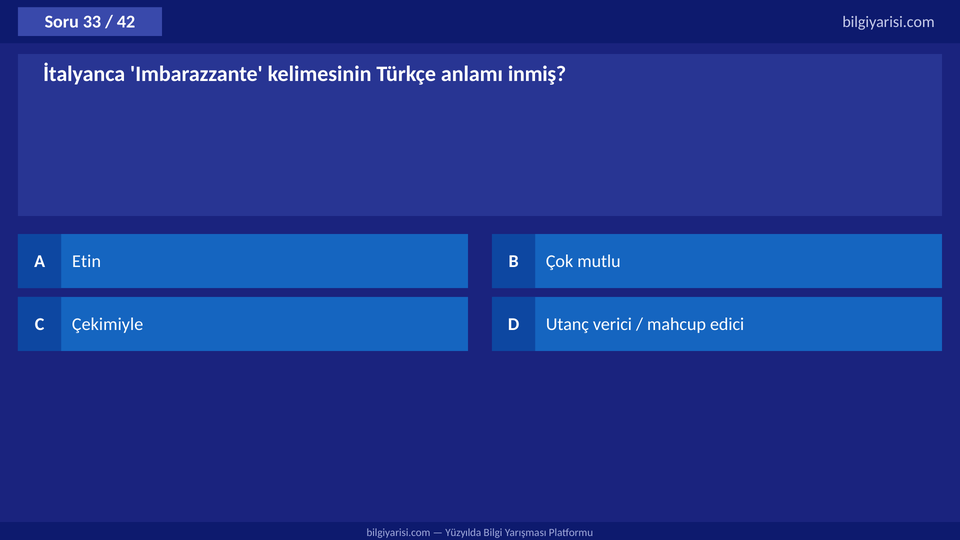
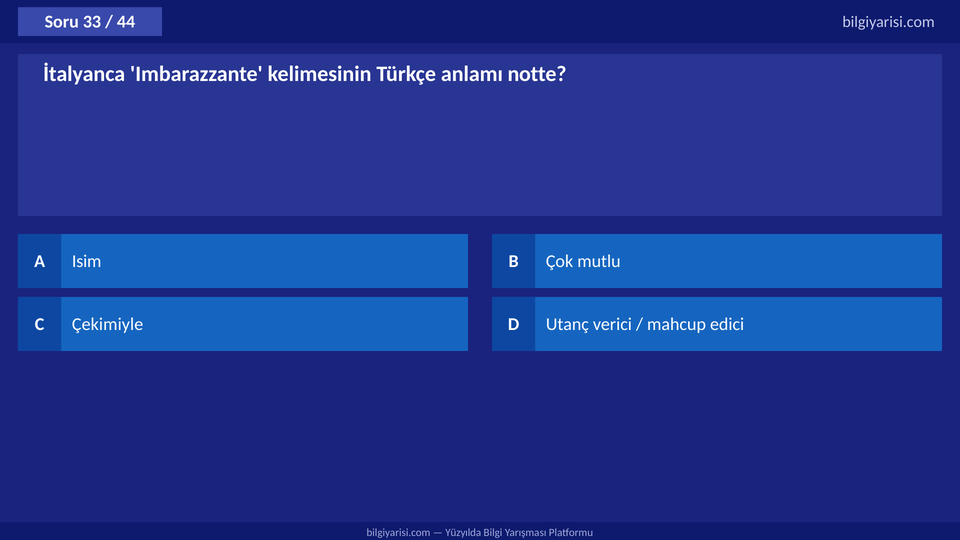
42: 42 -> 44 (126, 22)
inmiş: inmiş -> notte (537, 74)
Etin: Etin -> Isim (87, 261)
